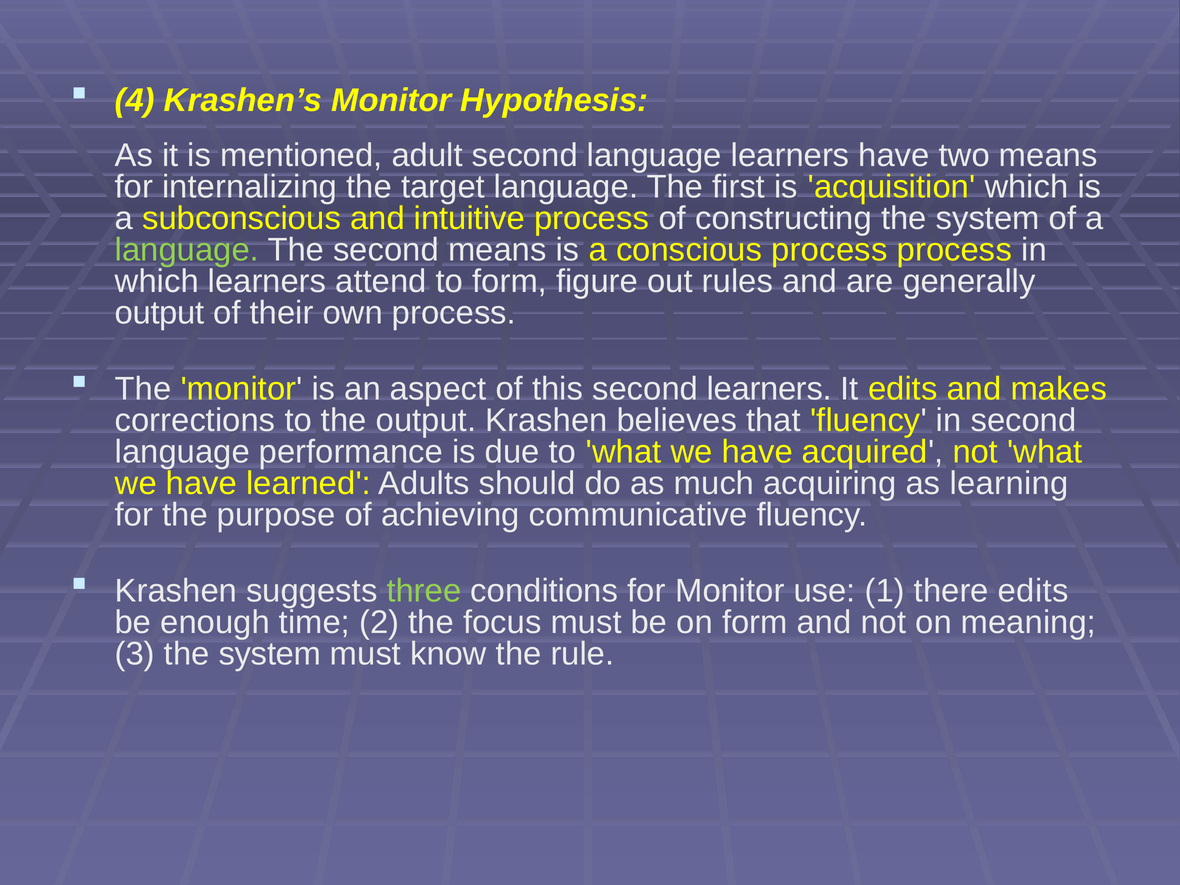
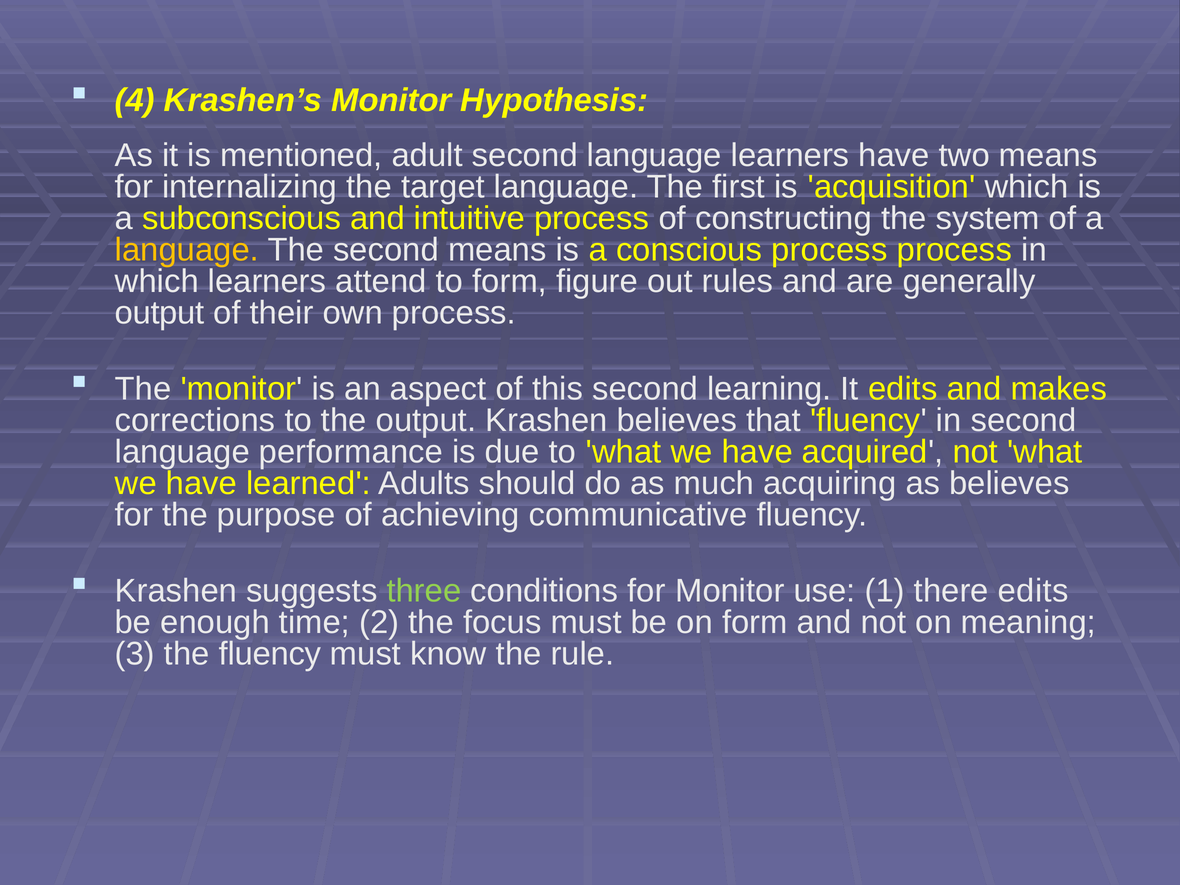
language colour: light green -> yellow (187, 250)
second learners: learners -> learning (769, 389)
as learning: learning -> believes (1009, 483)
3 the system: system -> fluency (270, 654)
